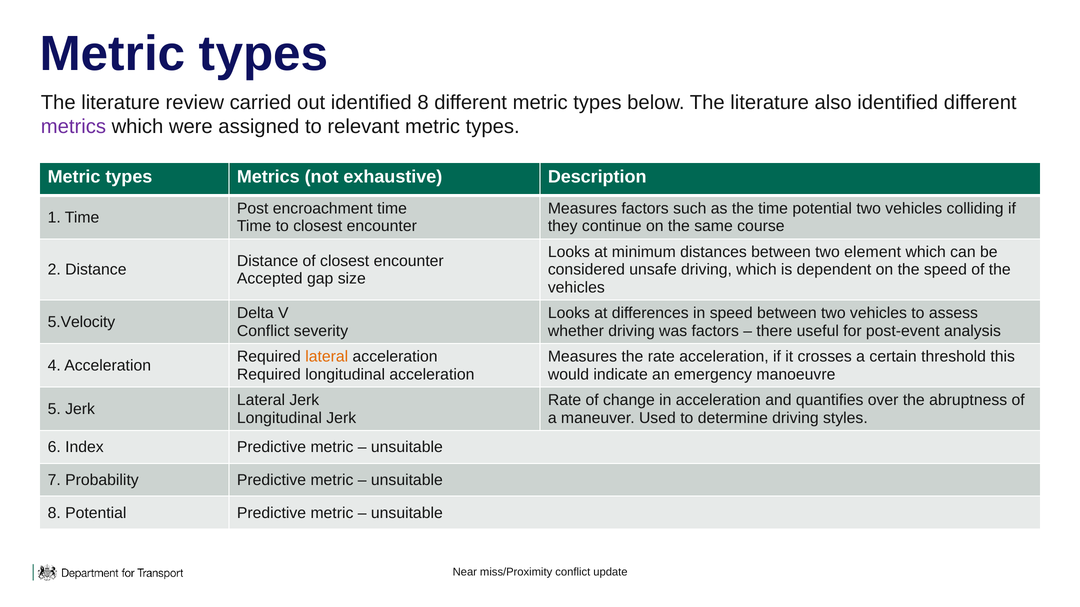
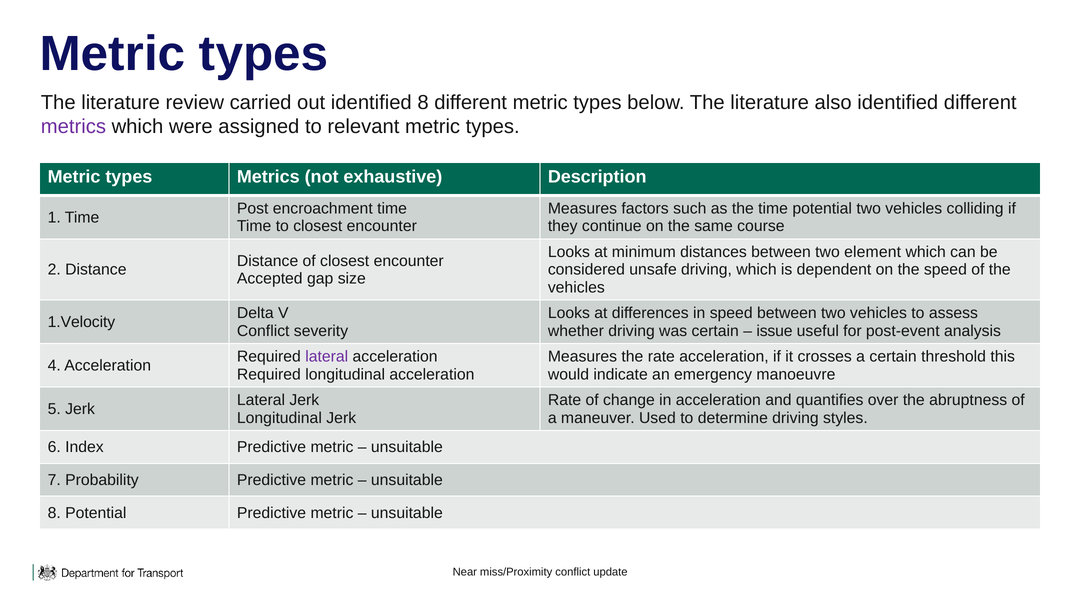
5.Velocity: 5.Velocity -> 1.Velocity (81, 322)
was factors: factors -> certain (715, 331)
there: there -> issue (774, 331)
lateral colour: orange -> purple (327, 357)
